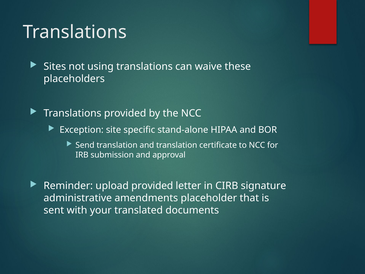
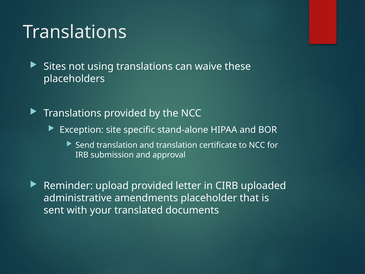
signature: signature -> uploaded (263, 186)
